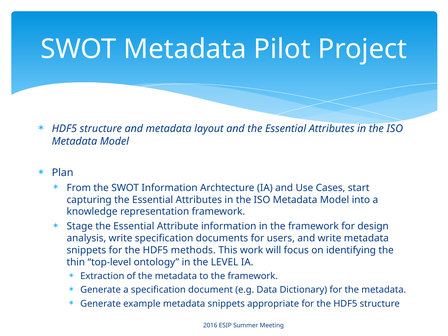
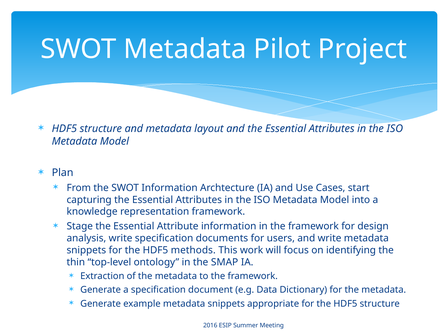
LEVEL: LEVEL -> SMAP (225, 262)
